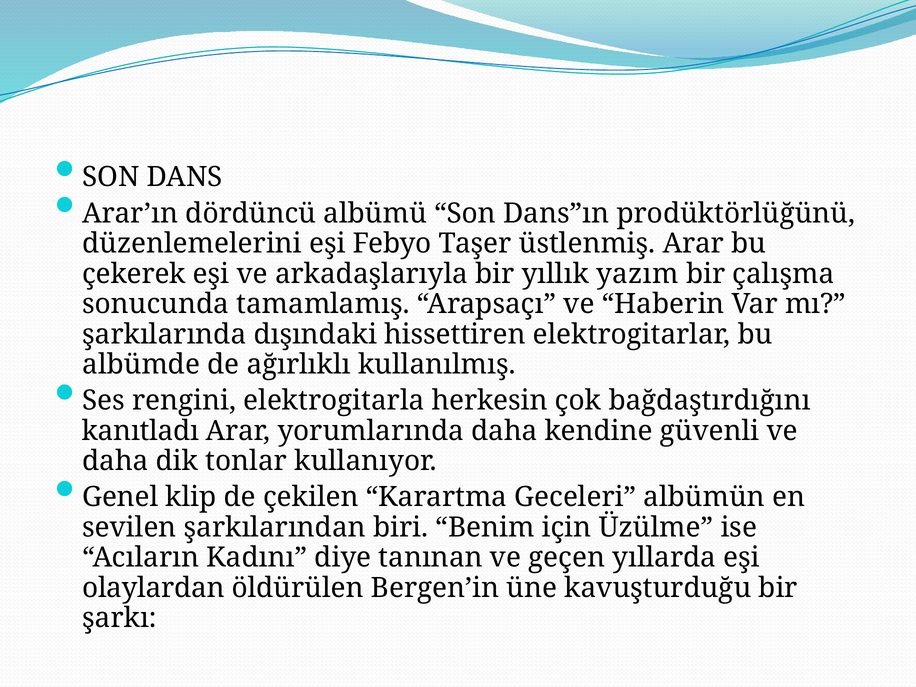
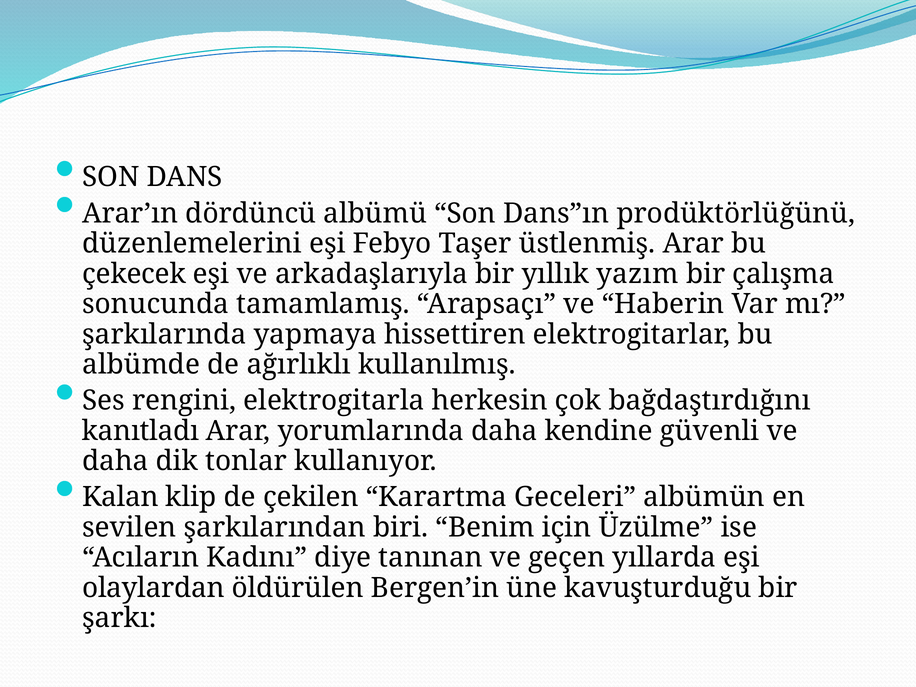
çekerek: çekerek -> çekecek (134, 274)
dışındaki: dışındaki -> yapmaya (315, 334)
Genel: Genel -> Kalan (120, 497)
